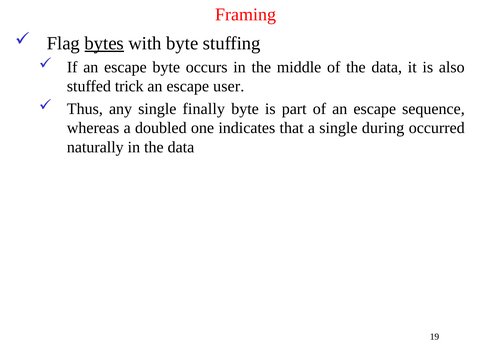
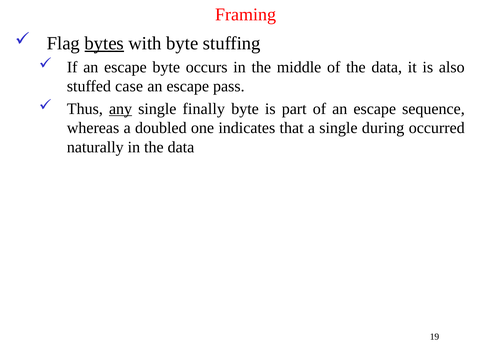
trick: trick -> case (129, 86)
user: user -> pass (229, 86)
any underline: none -> present (121, 109)
